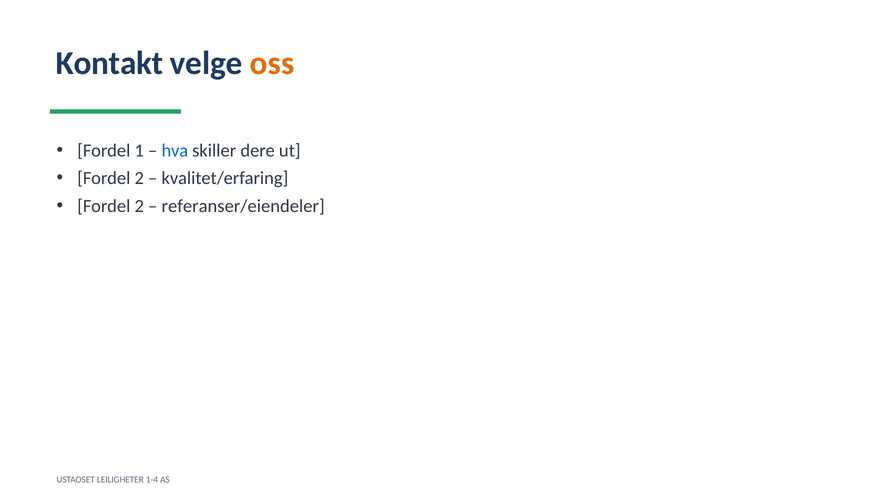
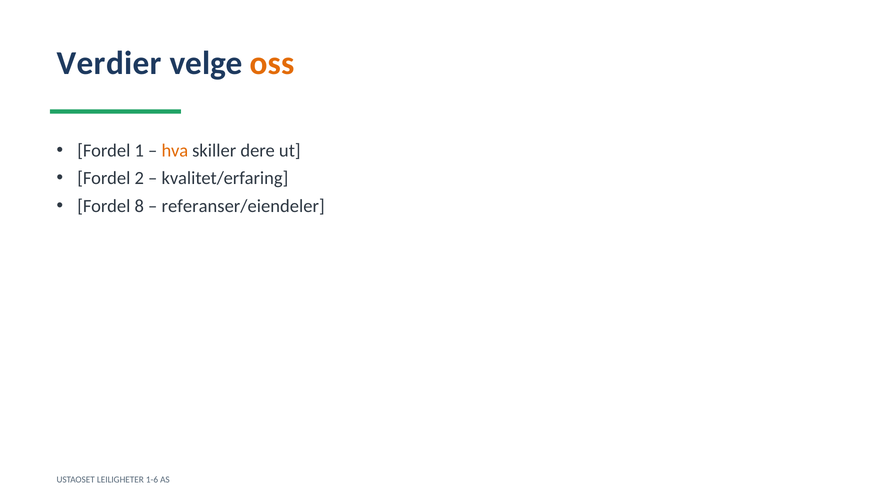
Kontakt: Kontakt -> Verdier (109, 63)
hva colour: blue -> orange (175, 150)
2: 2 -> 8 (139, 206)
1-4: 1-4 -> 1-6 (152, 479)
